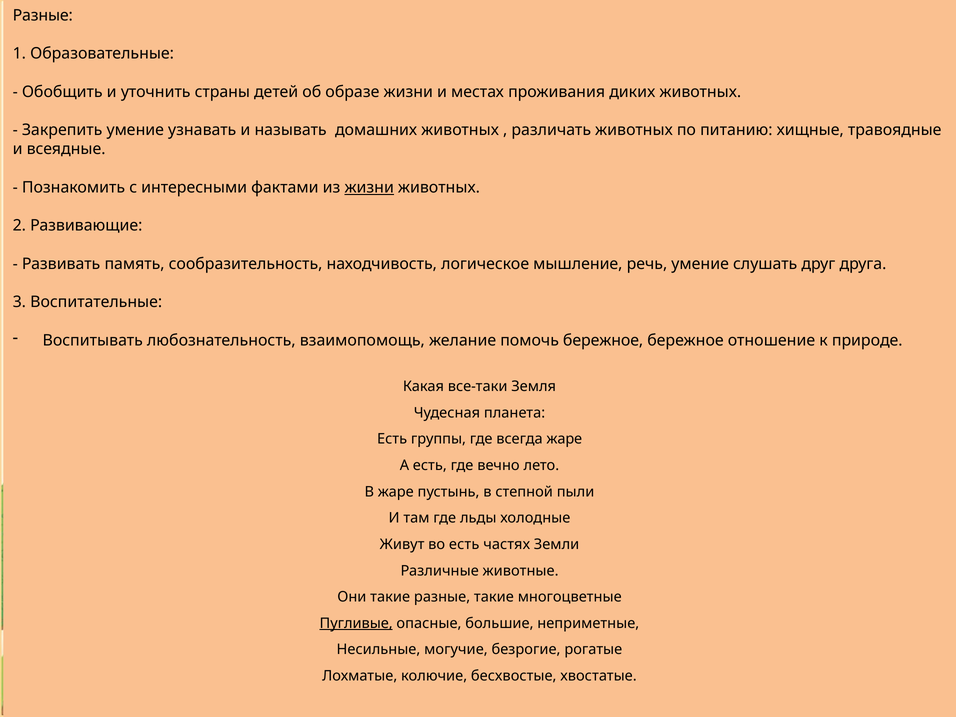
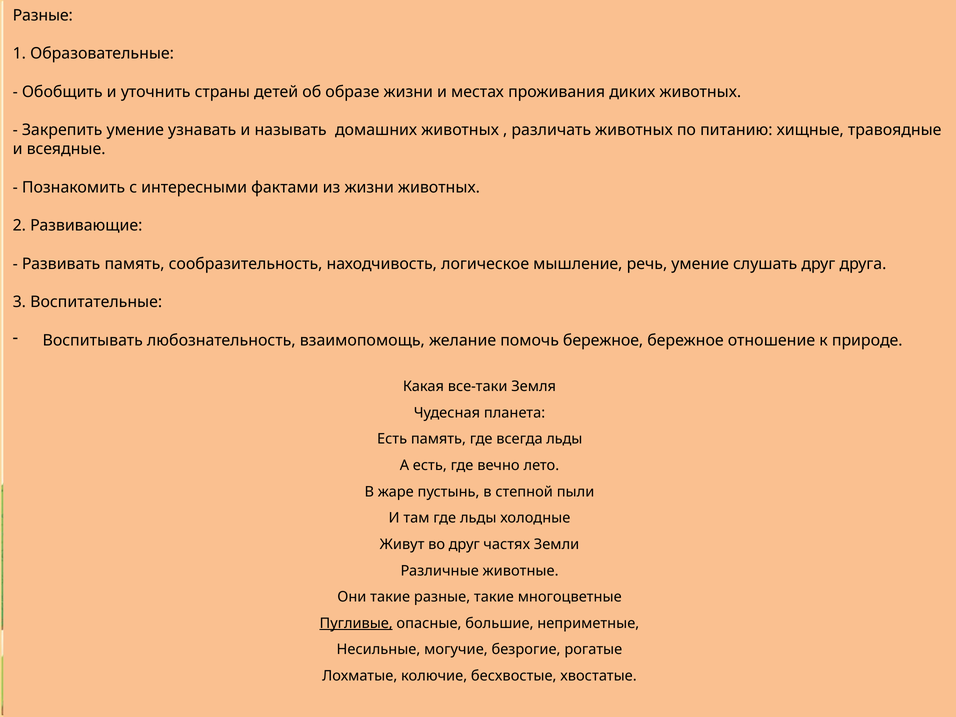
жизни underline: present -> none (369, 187)
Есть группы: группы -> память (438, 439)
всегда жаре: жаре -> льды (564, 439)
во есть: есть -> друг (464, 544)
